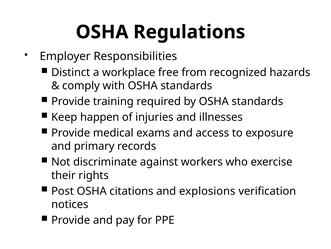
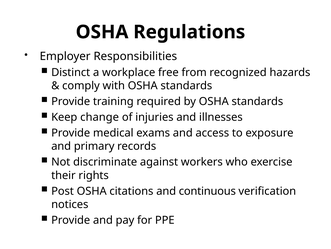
happen: happen -> change (100, 117)
explosions: explosions -> continuous (207, 191)
